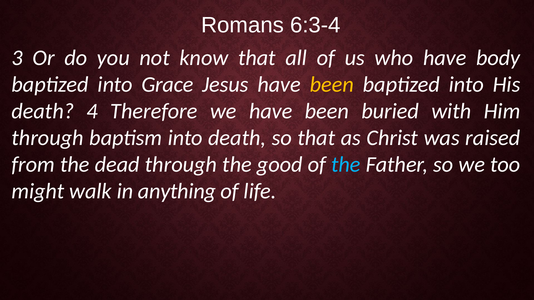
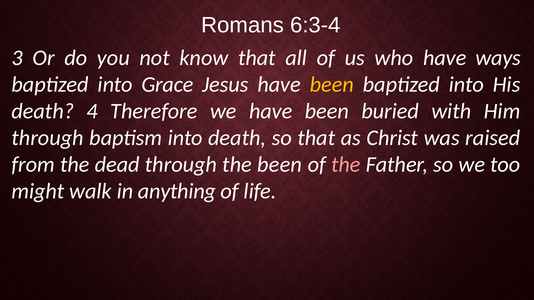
body: body -> ways (498, 58)
the good: good -> been (280, 165)
the colour: light blue -> pink (346, 165)
